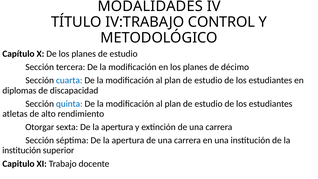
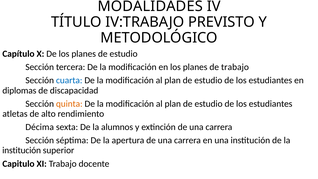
CONTROL: CONTROL -> PREVISTO (221, 22)
de décimo: décimo -> trabajo (235, 67)
quinta colour: blue -> orange (69, 104)
Otorgar: Otorgar -> Décima (40, 127)
sexta De la apertura: apertura -> alumnos (117, 127)
